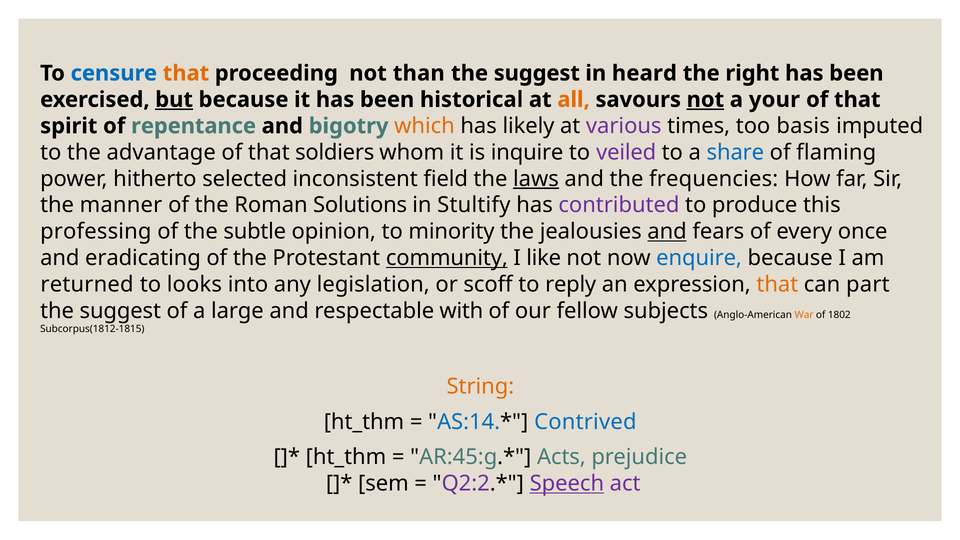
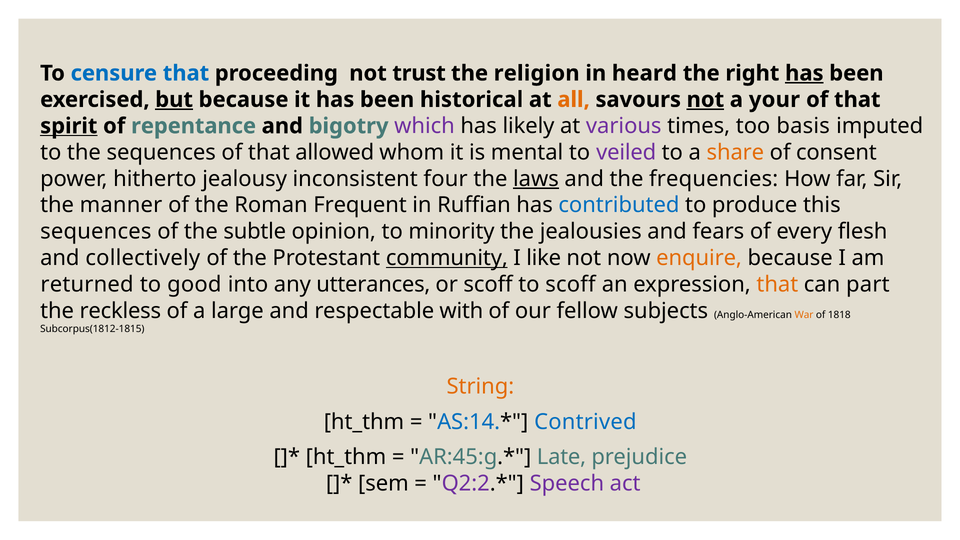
that colour: orange -> blue (186, 73)
than: than -> trust (419, 73)
suggest: suggest -> religion (537, 73)
has underline: none -> present (804, 73)
spirit underline: none -> present (69, 126)
which colour: orange -> purple (425, 126)
the advantage: advantage -> sequences (161, 152)
soldiers: soldiers -> allowed (335, 152)
inquire: inquire -> mental (527, 152)
share colour: blue -> orange (735, 152)
flaming: flaming -> consent (836, 152)
selected: selected -> jealousy (245, 179)
field: field -> four (446, 179)
Solutions: Solutions -> Frequent (360, 205)
Stultify: Stultify -> Ruffian (474, 205)
contributed colour: purple -> blue (619, 205)
professing: professing -> sequences (96, 232)
and underline: present -> none (667, 232)
once: once -> flesh (863, 232)
eradicating: eradicating -> collectively (143, 258)
enquire colour: blue -> orange (699, 258)
looks: looks -> good (194, 284)
legislation: legislation -> utterances (373, 284)
to reply: reply -> scoff (570, 284)
suggest: suggest -> reckless (120, 311)
1802: 1802 -> 1818 (839, 315)
Acts: Acts -> Late (561, 457)
Speech underline: present -> none (567, 484)
